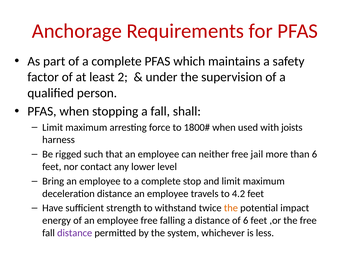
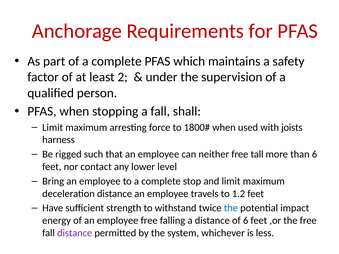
jail: jail -> tall (257, 154)
4.2: 4.2 -> 1.2 (239, 194)
the colour: orange -> blue (231, 208)
